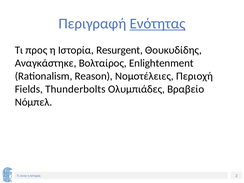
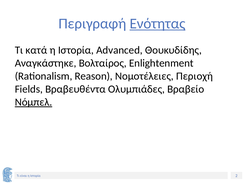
προς: προς -> κατά (36, 50)
Resurgent: Resurgent -> Advanced (119, 50)
Thunderbolts: Thunderbolts -> Βραβευθέντα (75, 89)
Νόμπελ underline: none -> present (33, 102)
